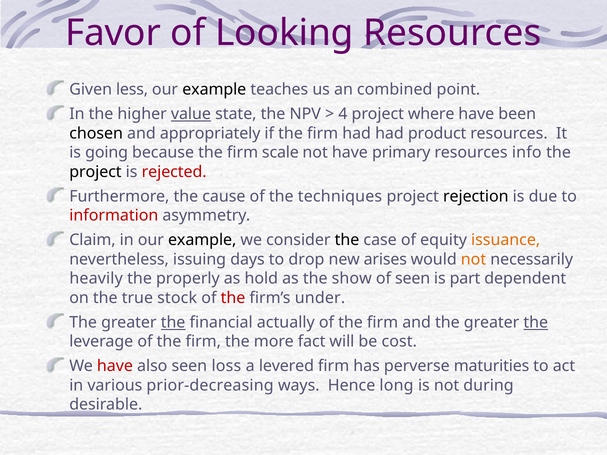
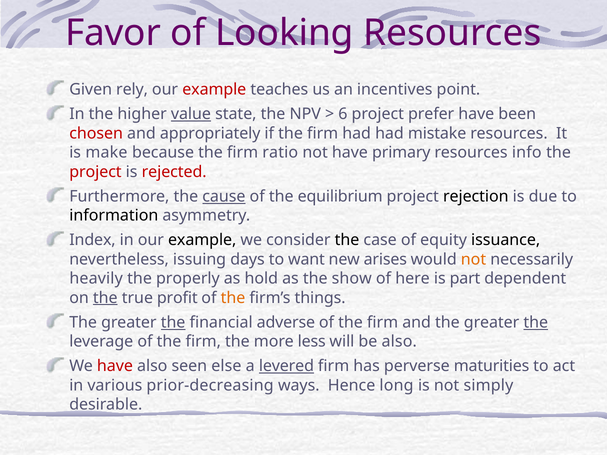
less: less -> rely (132, 90)
example colour: black -> red (214, 90)
combined: combined -> incentives (395, 90)
4: 4 -> 6 (343, 114)
where: where -> prefer (431, 114)
chosen colour: black -> red (96, 133)
product: product -> mistake (437, 133)
going: going -> make (106, 153)
scale: scale -> ratio (280, 153)
project colour: black -> red (95, 172)
cause underline: none -> present (224, 197)
techniques: techniques -> equilibrium (340, 197)
information colour: red -> black (114, 216)
Claim: Claim -> Index (92, 240)
issuance colour: orange -> black (506, 240)
drop: drop -> want (307, 260)
of seen: seen -> here (413, 279)
the underline: none -> present (105, 298)
stock: stock -> profit (177, 298)
the colour: red -> orange (233, 298)
under: under -> things (320, 298)
actually: actually -> adverse (286, 323)
fact: fact -> less (312, 342)
be cost: cost -> also (399, 342)
loss: loss -> else (226, 366)
levered underline: none -> present (286, 366)
during: during -> simply (488, 386)
